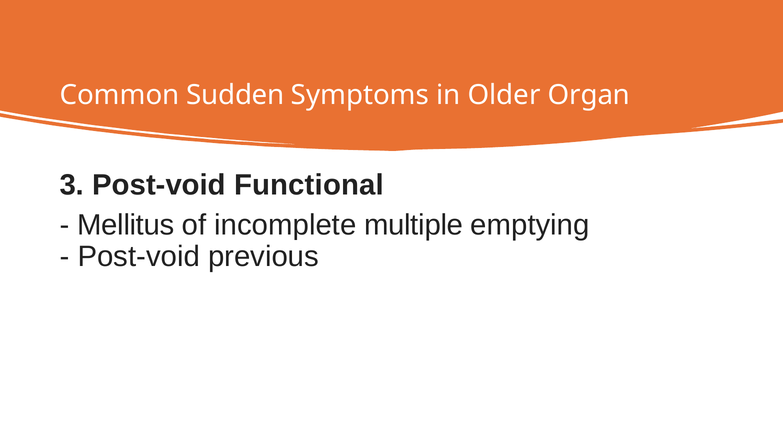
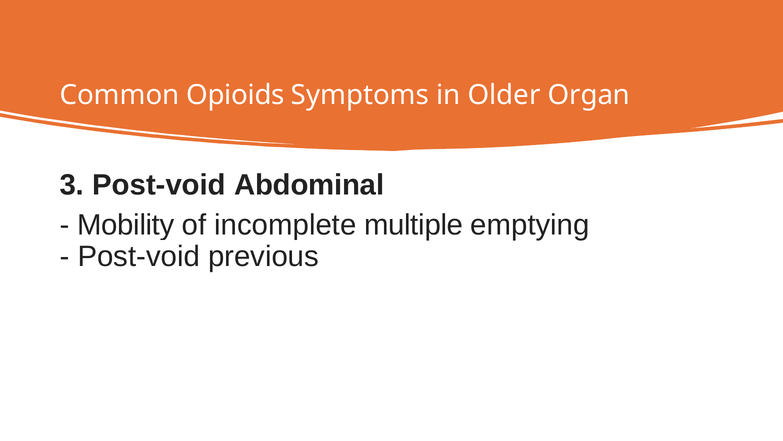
Sudden: Sudden -> Opioids (235, 95)
Functional: Functional -> Abdominal (309, 185)
Mellitus: Mellitus -> Mobility (126, 225)
